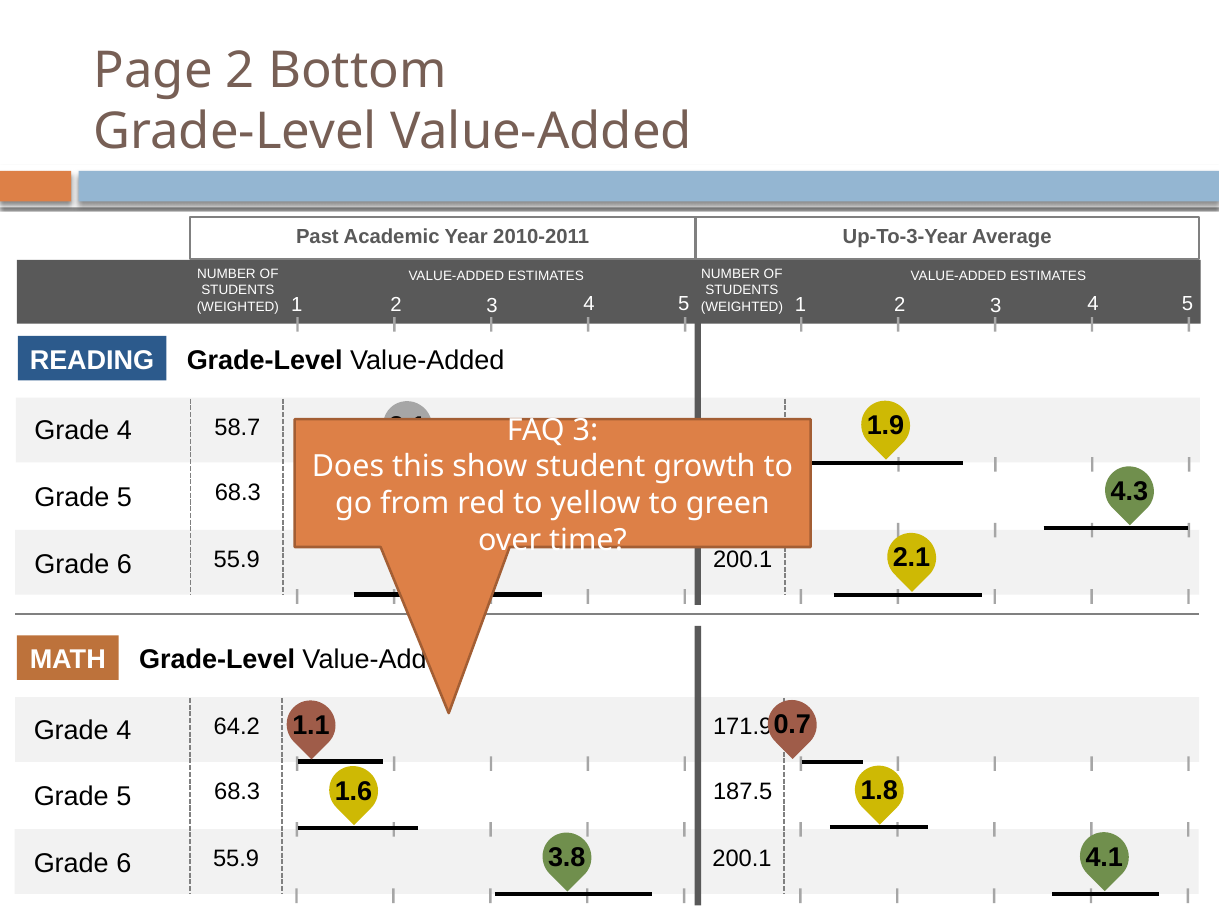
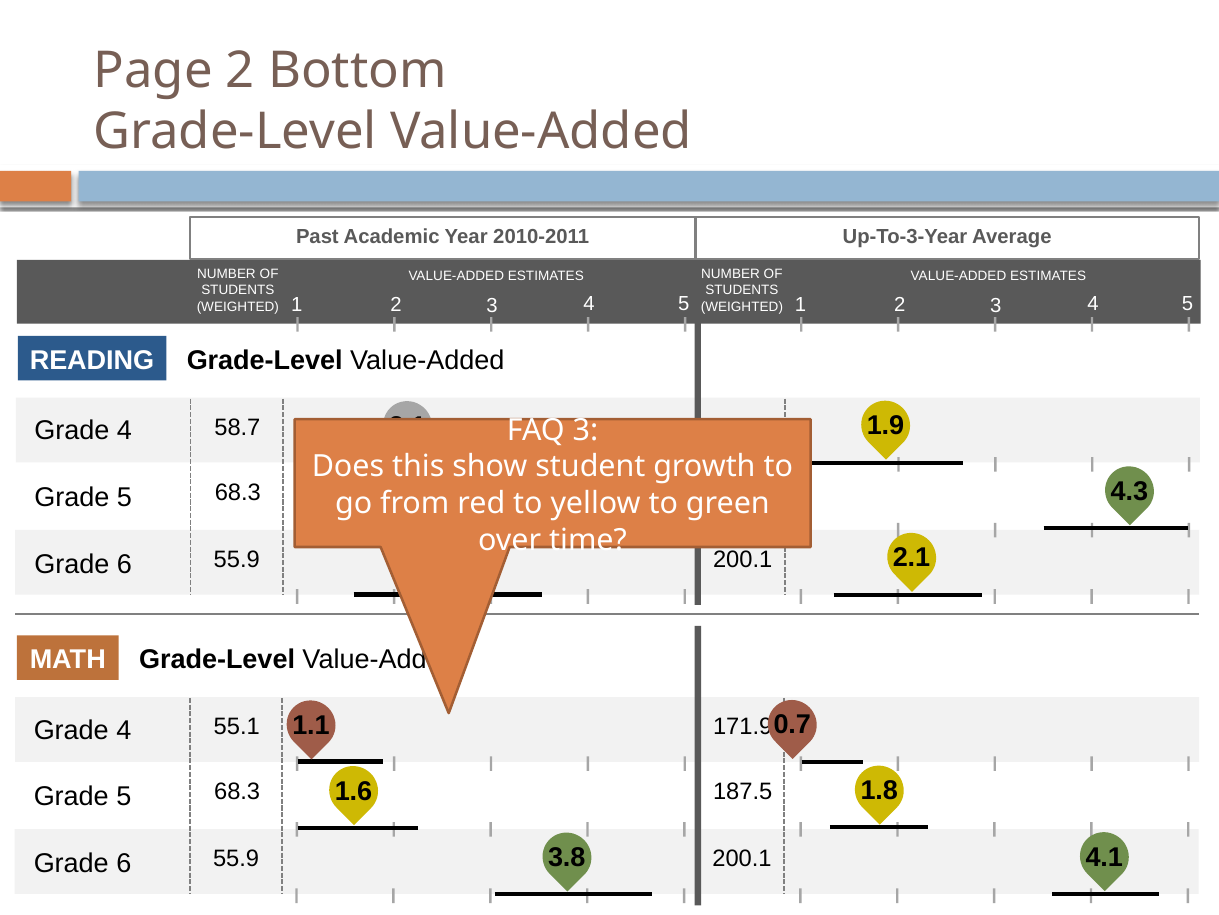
64.2: 64.2 -> 55.1 (237, 726)
